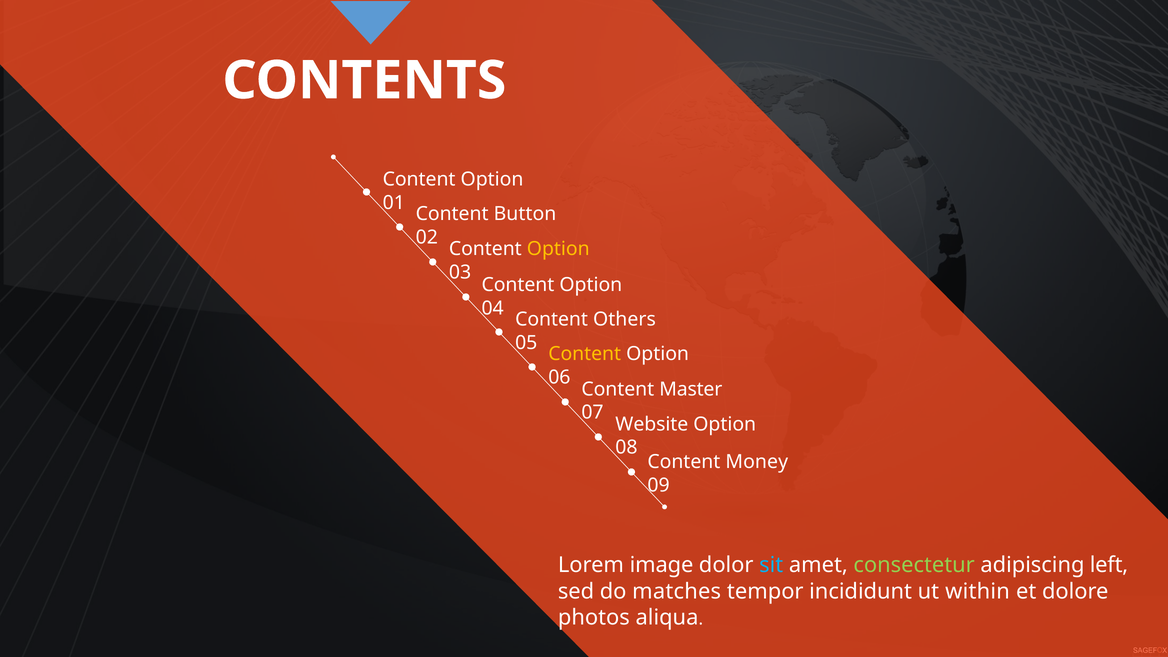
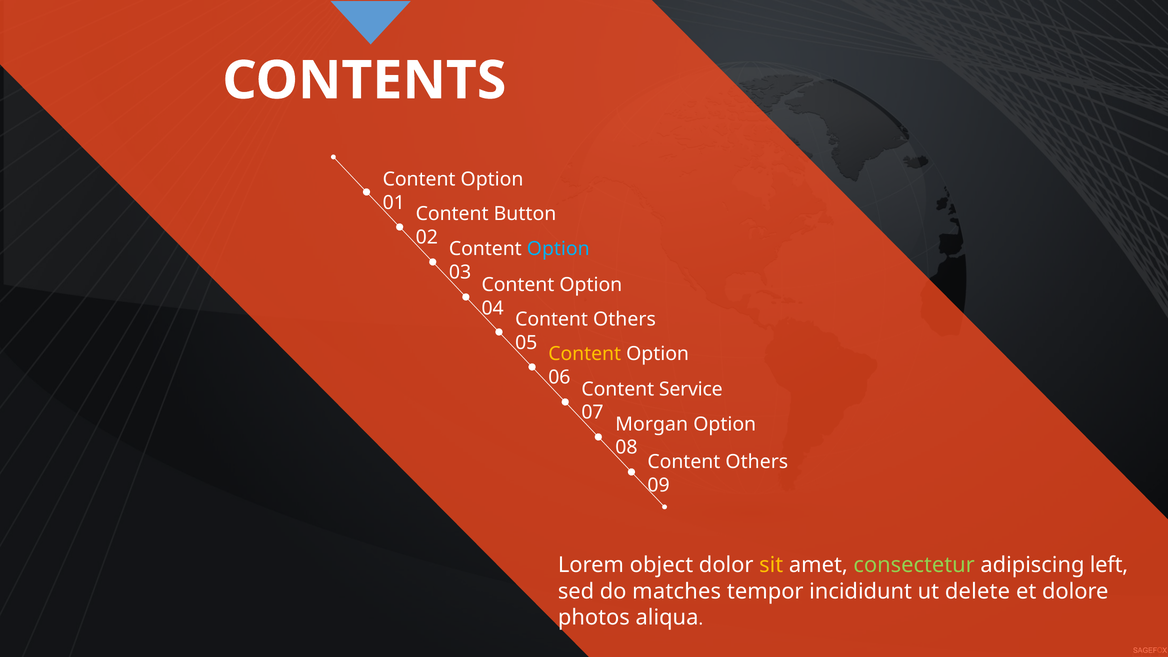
Option colour: yellow -> light blue (558, 249)
Master: Master -> Service (691, 389)
Website: Website -> Morgan (652, 424)
Money: Money -> Others (757, 462)
image: image -> object (661, 565)
sit colour: light blue -> yellow (771, 565)
within: within -> delete (978, 591)
